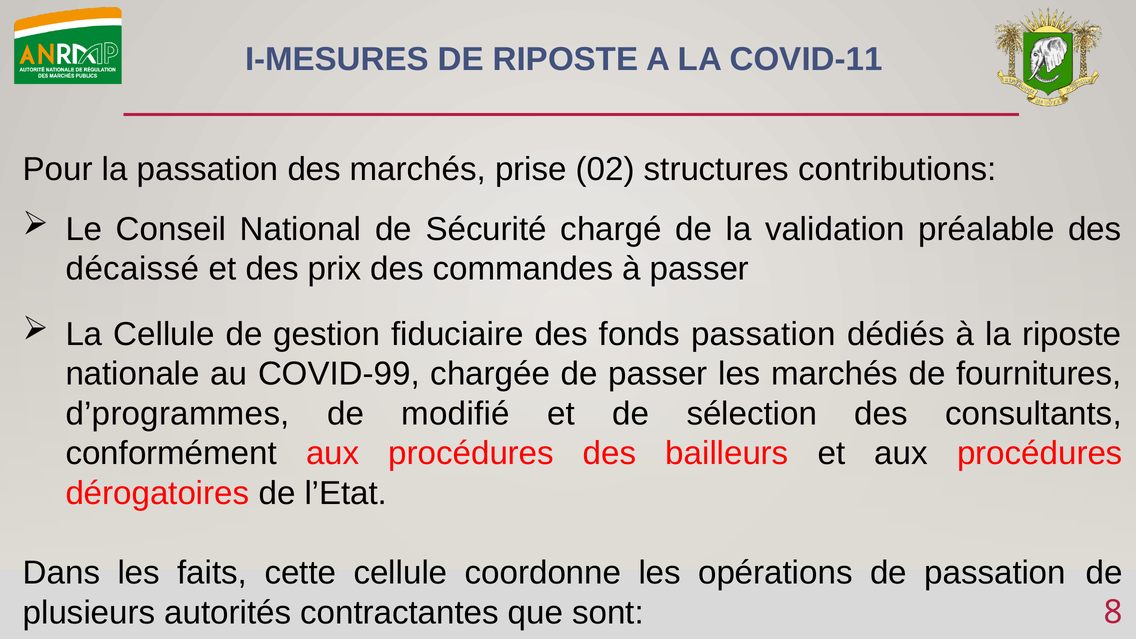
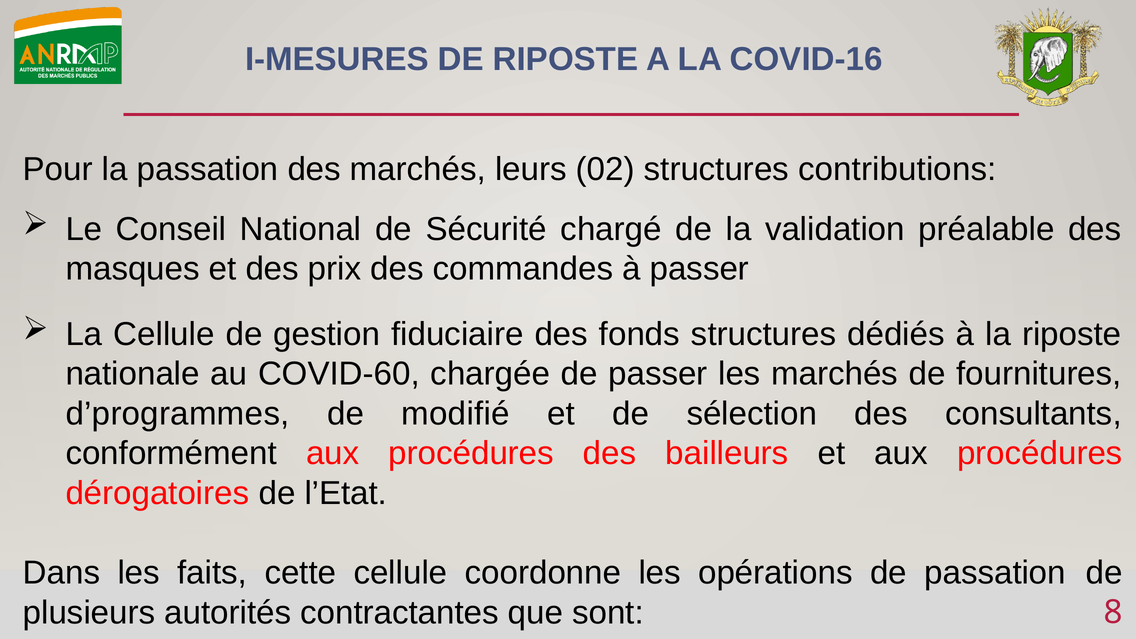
COVID-11: COVID-11 -> COVID-16 (806, 59)
prise: prise -> leurs (531, 169)
décaissé: décaissé -> masques (133, 269)
fonds passation: passation -> structures (764, 334)
COVID-99: COVID-99 -> COVID-60 (339, 374)
